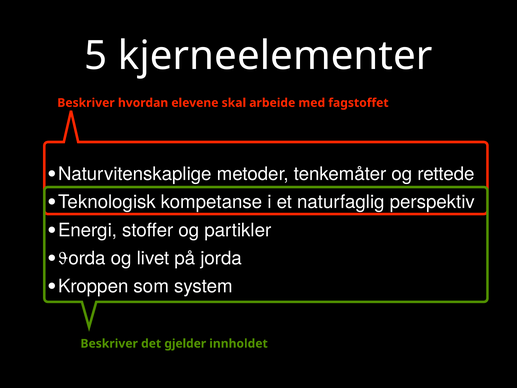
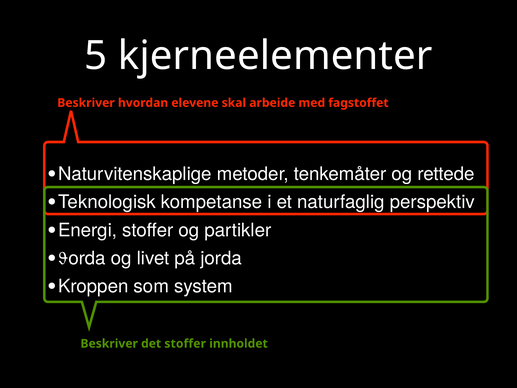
det gjelder: gjelder -> stoffer (185, 343)
